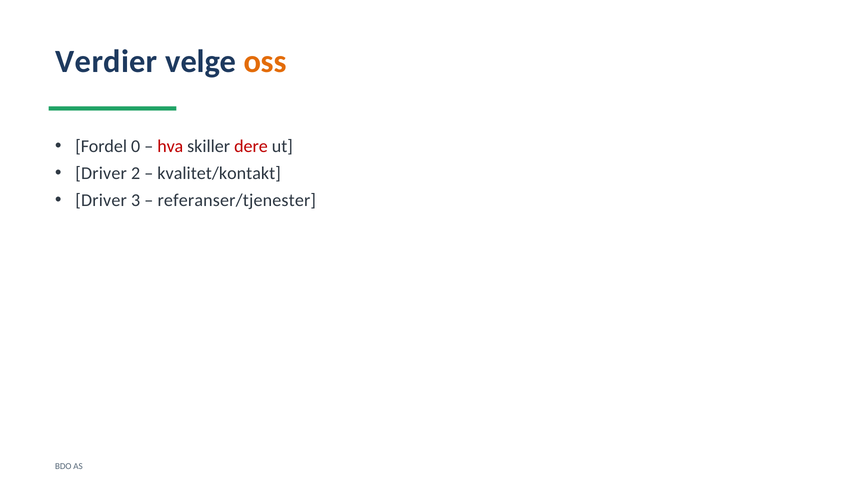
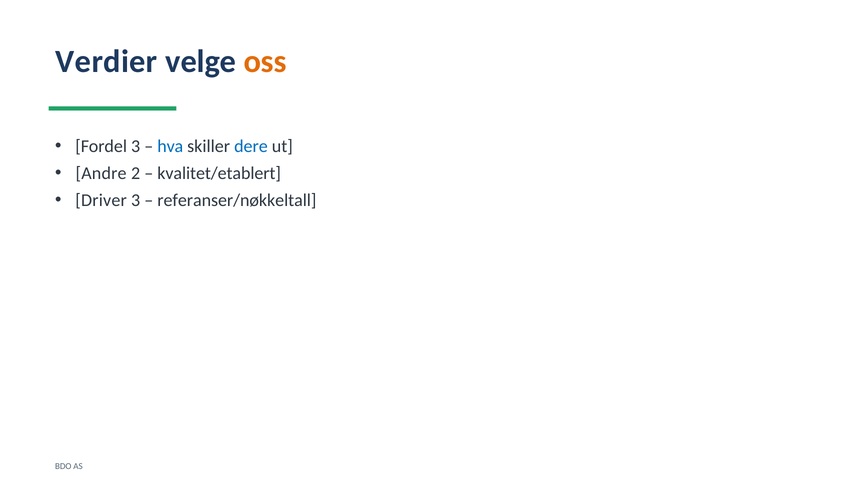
Fordel 0: 0 -> 3 (136, 147)
hva colour: red -> blue (170, 147)
dere colour: red -> blue (251, 147)
Driver: Driver -> Andre (101, 174)
kvalitet/kontakt: kvalitet/kontakt -> kvalitet/etablert (219, 174)
referanser/tjenester: referanser/tjenester -> referanser/nøkkeltall (237, 201)
